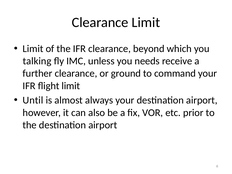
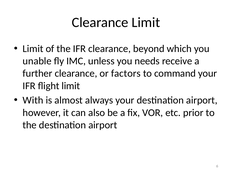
talking: talking -> unable (37, 61)
ground: ground -> factors (126, 73)
Until: Until -> With (33, 100)
